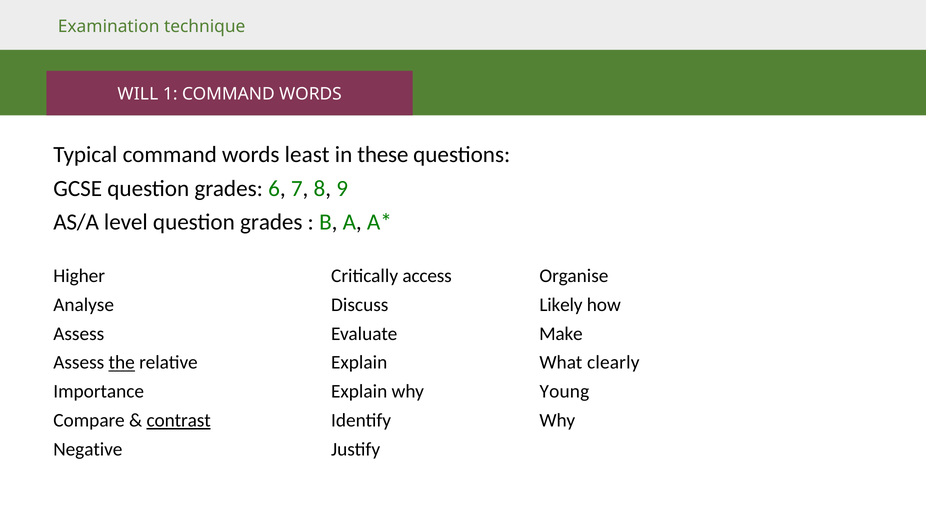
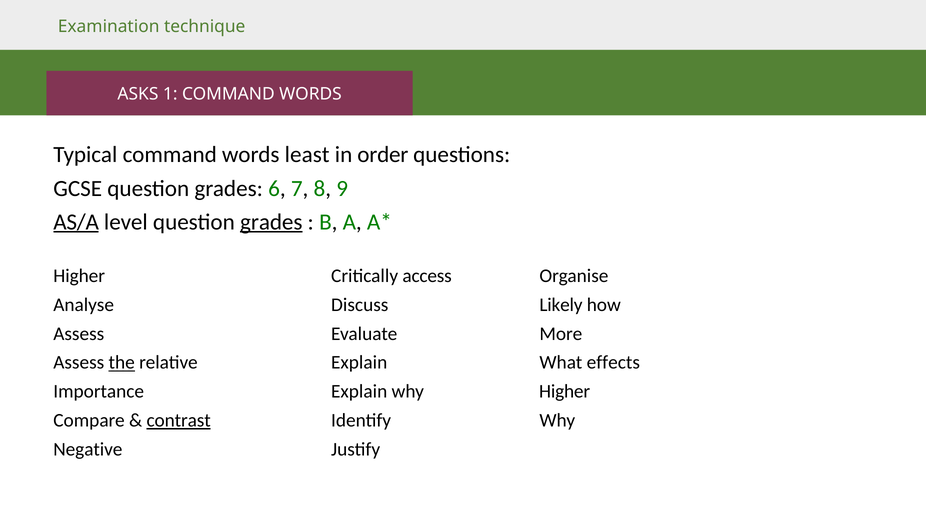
WILL: WILL -> ASKS (138, 94)
these: these -> order (383, 155)
AS/A underline: none -> present (76, 222)
grades underline: none -> present (271, 222)
Make: Make -> More (561, 334)
clearly: clearly -> effects (613, 363)
why Young: Young -> Higher (565, 391)
